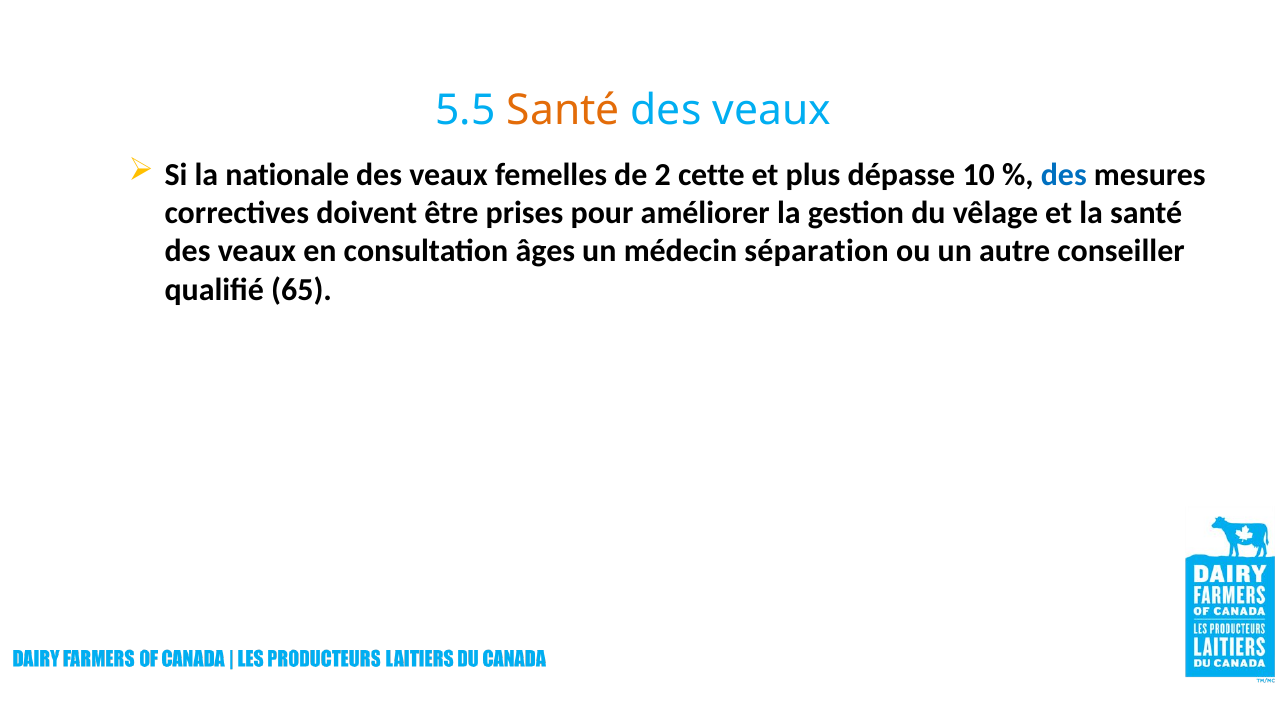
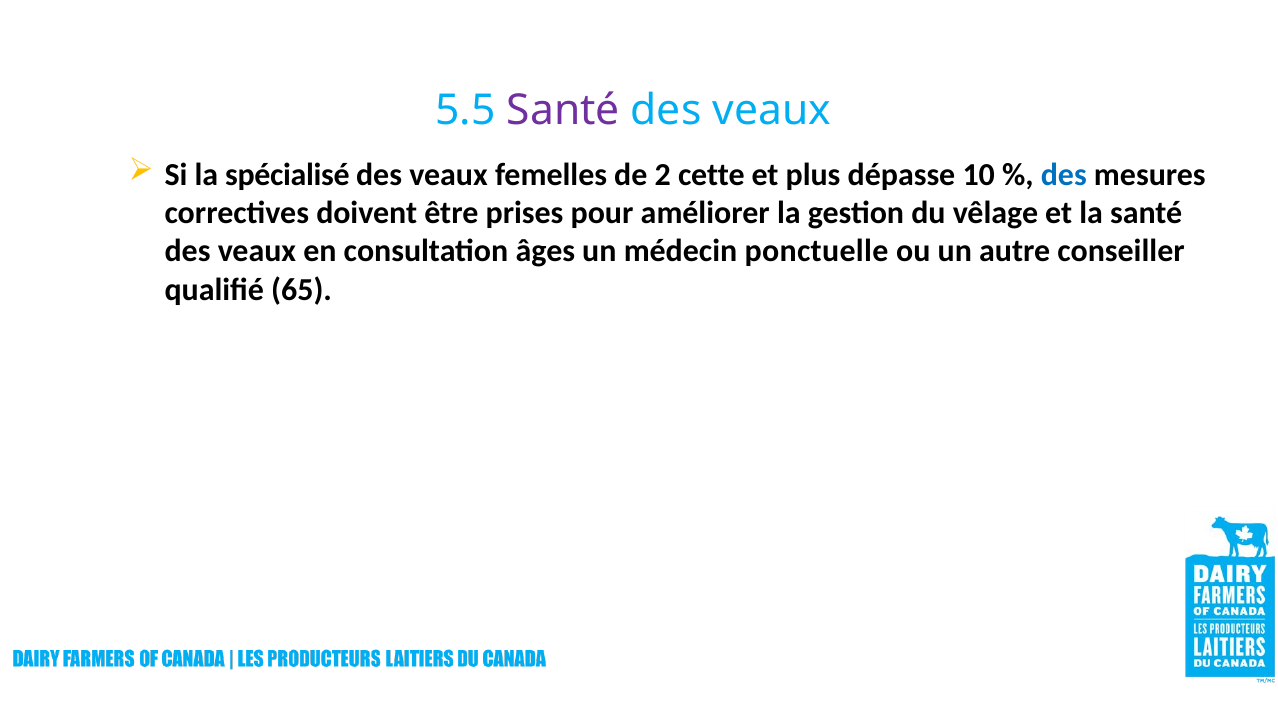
Santé colour: orange -> purple (563, 111)
nationale: nationale -> spécialisé (287, 175)
séparation: séparation -> ponctuelle (816, 251)
